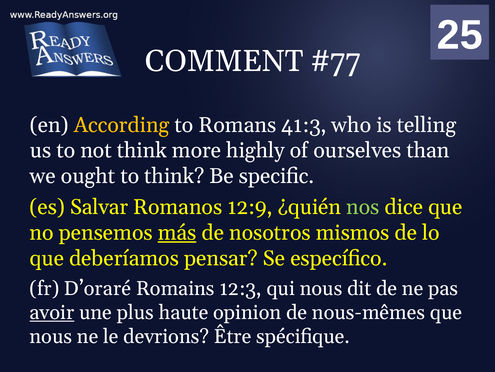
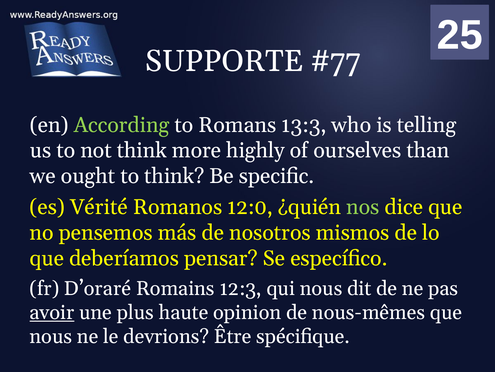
COMMENT: COMMENT -> SUPPORTE (224, 61)
According colour: yellow -> light green (122, 125)
41:3: 41:3 -> 13:3 (304, 125)
Salvar: Salvar -> Vérité (99, 207)
12:9: 12:9 -> 12:0 (250, 207)
más underline: present -> none (177, 232)
